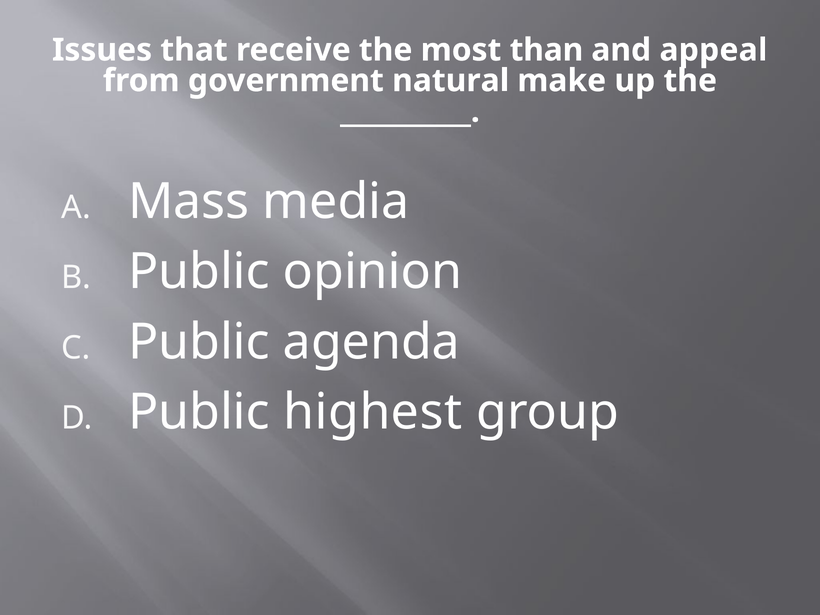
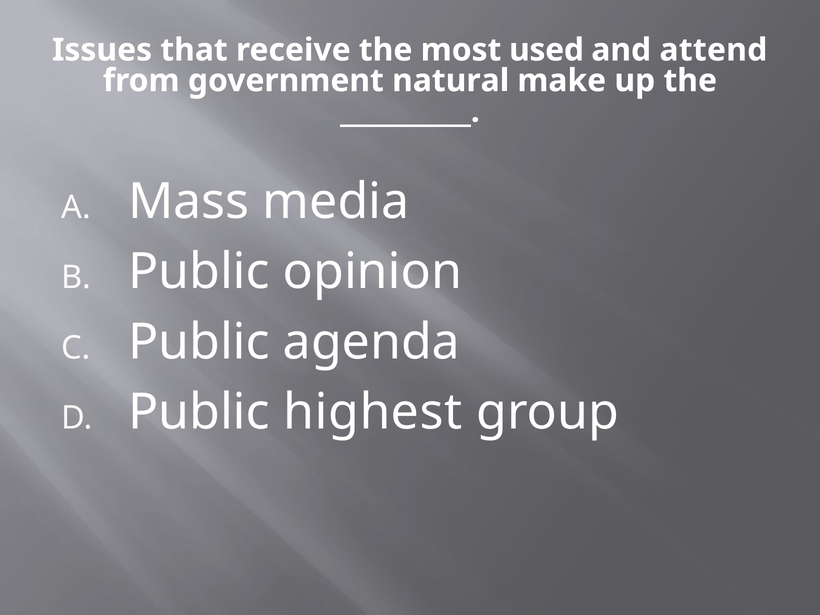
than: than -> used (547, 50)
appeal: appeal -> attend (713, 50)
